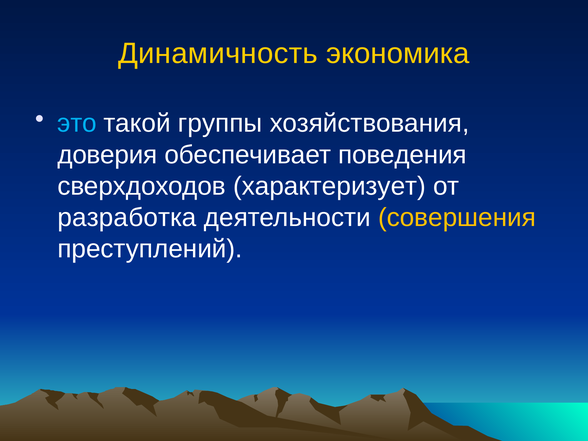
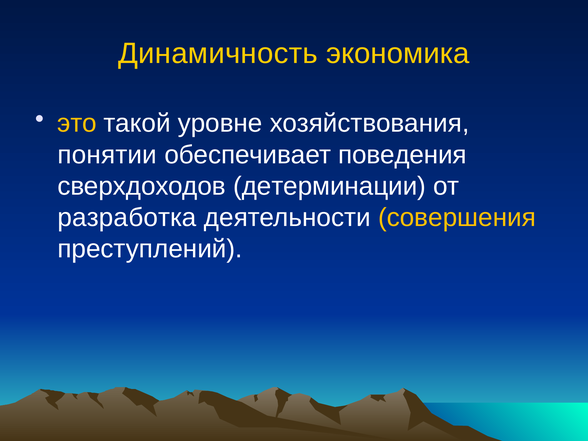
это colour: light blue -> yellow (77, 123)
группы: группы -> уровне (220, 123)
доверия: доверия -> понятии (107, 155)
характеризует: характеризует -> детерминации (330, 186)
